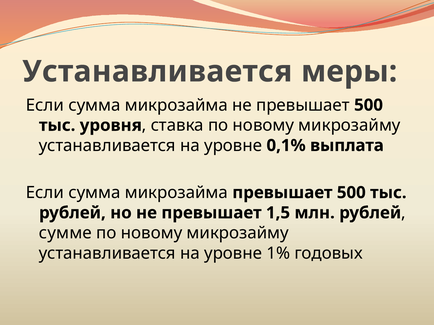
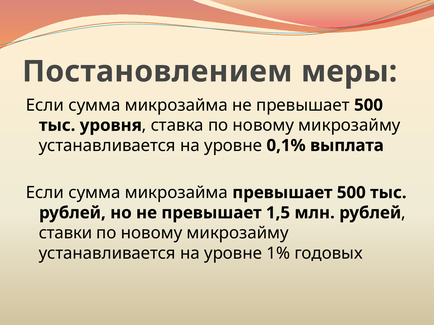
Устанавливается: Устанавливается -> Постановлением (157, 72)
сумме: сумме -> ставки (66, 233)
